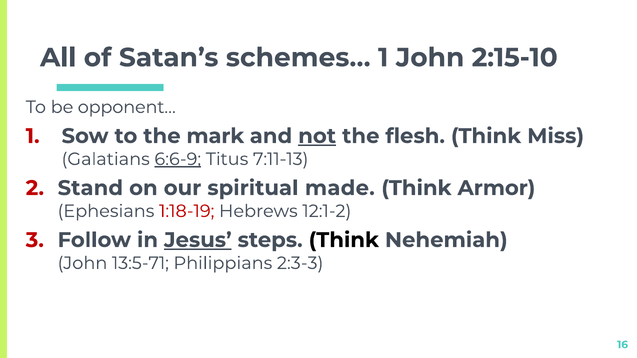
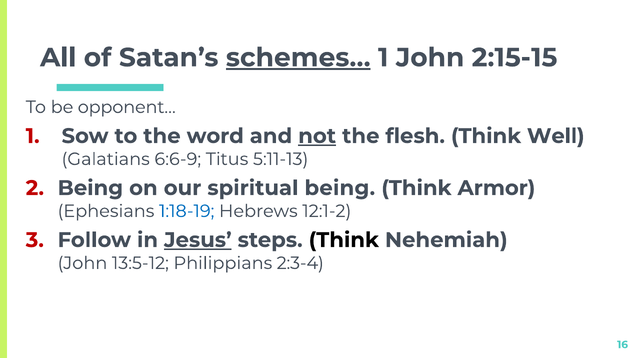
schemes… underline: none -> present (298, 58)
2:15-10: 2:15-10 -> 2:15-15 (515, 58)
mark: mark -> word (215, 136)
Miss: Miss -> Well (556, 136)
6:6-9 underline: present -> none (178, 159)
7:11-13: 7:11-13 -> 5:11-13 (281, 159)
Stand: Stand -> Being (90, 188)
spiritual made: made -> being (340, 188)
1:18-19 colour: red -> blue (187, 211)
13:5-71: 13:5-71 -> 13:5-12 (140, 263)
2:3-3: 2:3-3 -> 2:3-4 (300, 263)
